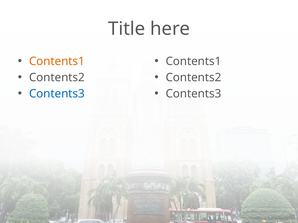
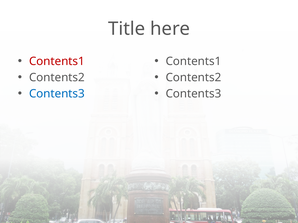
Contents1 colour: orange -> red (57, 61)
